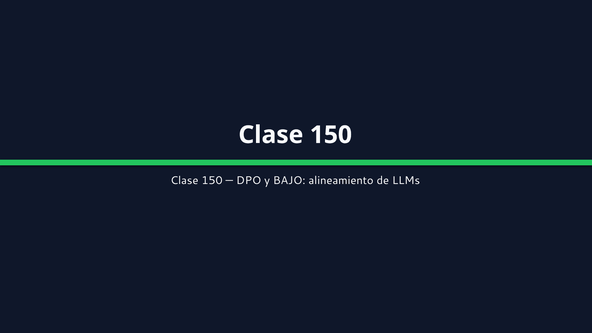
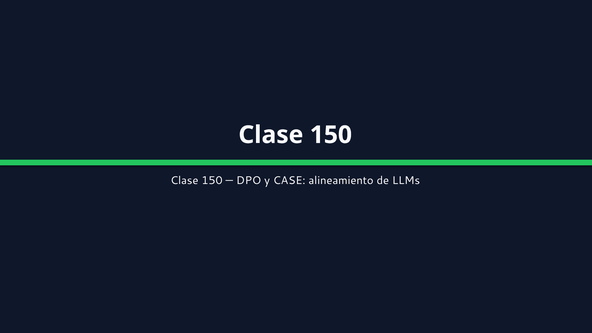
BAJO: BAJO -> CASE (289, 181)
